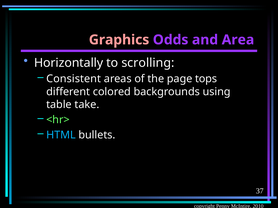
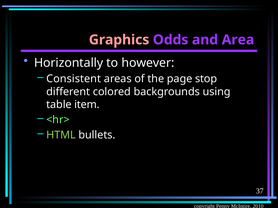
scrolling: scrolling -> however (148, 63)
tops: tops -> stop (206, 79)
take: take -> item (87, 105)
HTML colour: light blue -> light green (61, 135)
